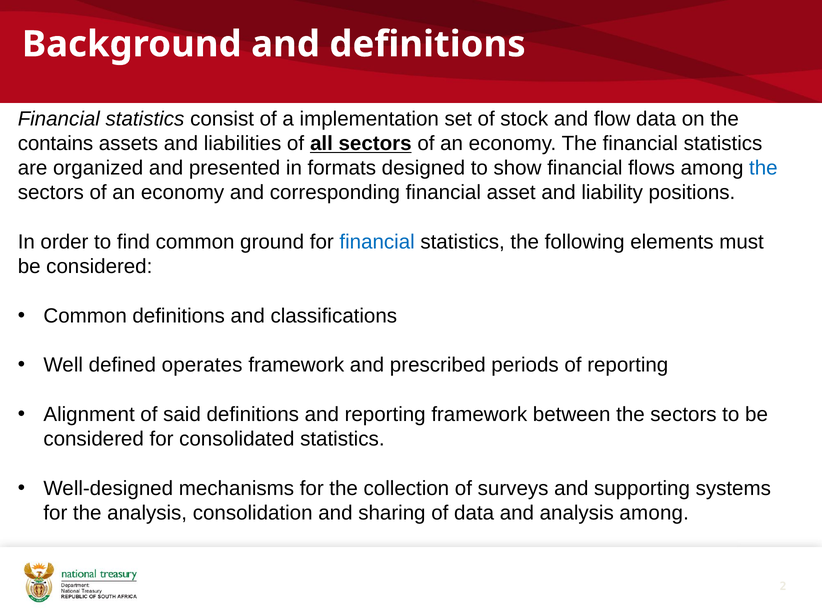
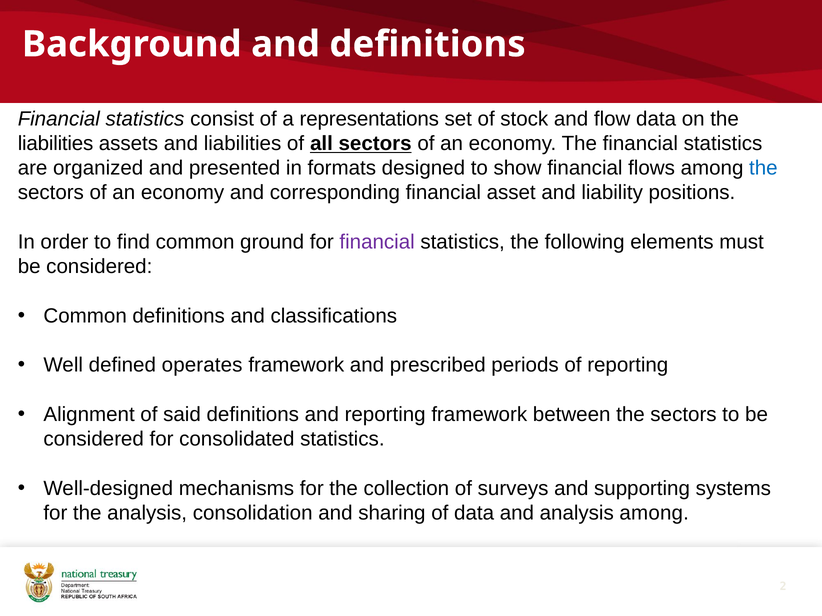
implementation: implementation -> representations (369, 119)
contains: contains -> liabilities (56, 144)
financial colour: blue -> purple (377, 242)
